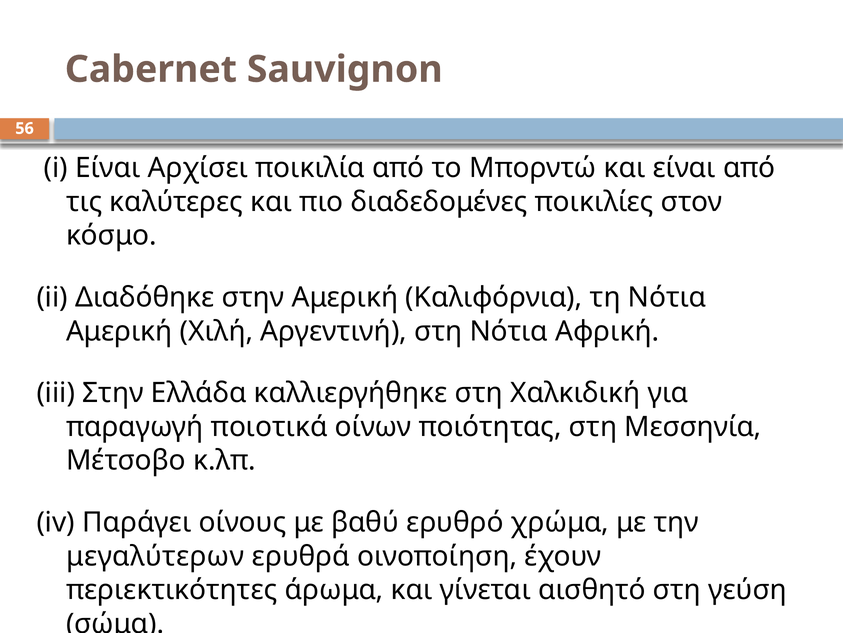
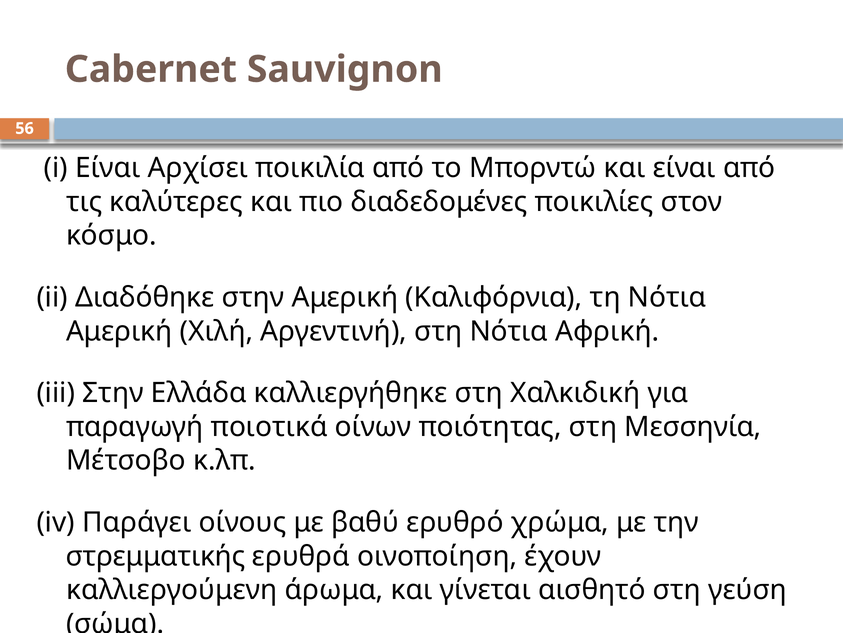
μεγαλύτερων: μεγαλύτερων -> στρεμματικής (156, 556)
περιεκτικότητες: περιεκτικότητες -> καλλιεργούμενη (172, 589)
